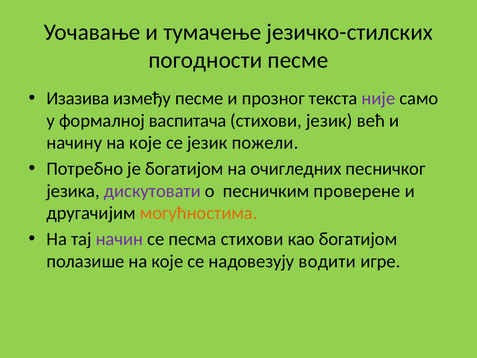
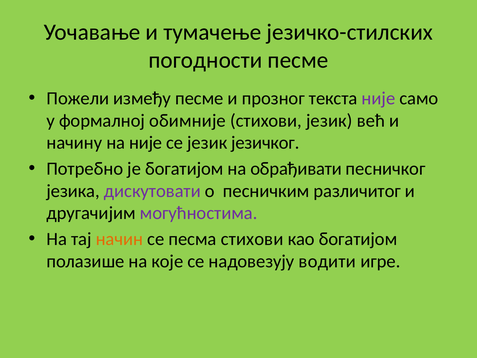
Изазива: Изазива -> Пожели (78, 98)
васпитача: васпитача -> обимније (188, 120)
начину на које: које -> није (146, 143)
пожели: пожели -> језичког (265, 143)
очигледних: очигледних -> обрађивати (296, 169)
проверене: проверене -> различитог (357, 191)
могућностима colour: orange -> purple (199, 213)
начин colour: purple -> orange (119, 239)
